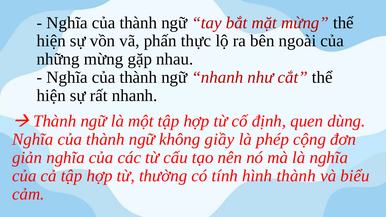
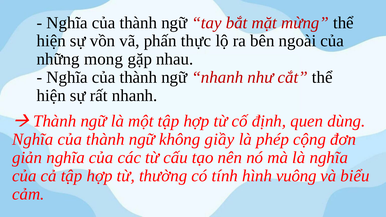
những mừng: mừng -> mong (104, 59)
hình thành: thành -> vuông (296, 176)
